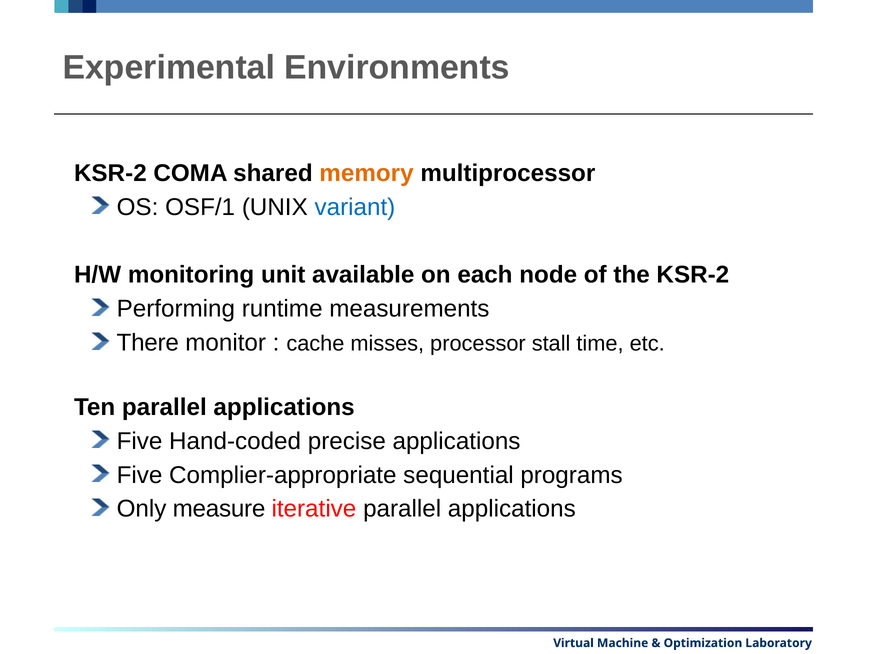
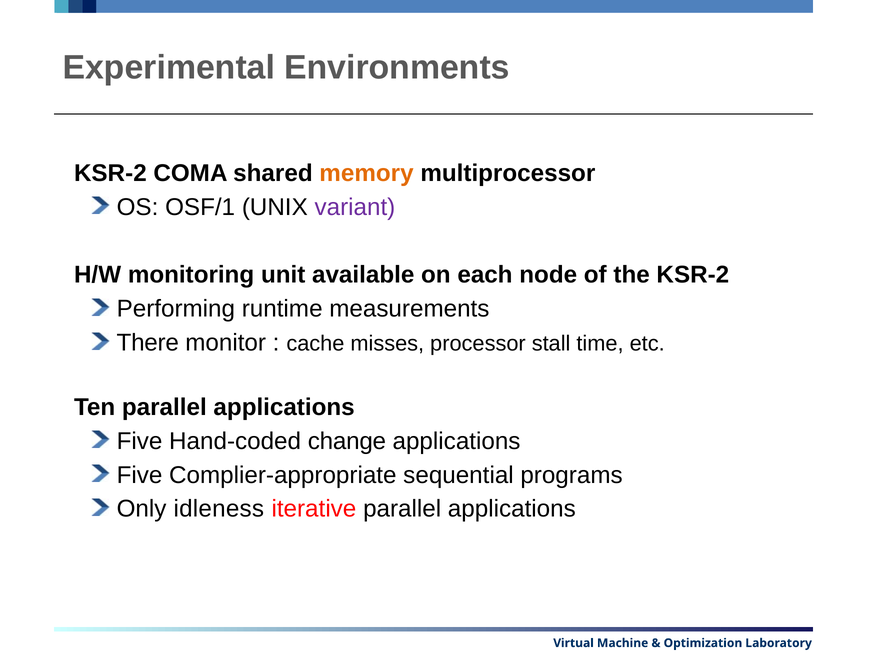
variant colour: blue -> purple (355, 207)
precise: precise -> change (347, 441)
measure: measure -> idleness (219, 508)
